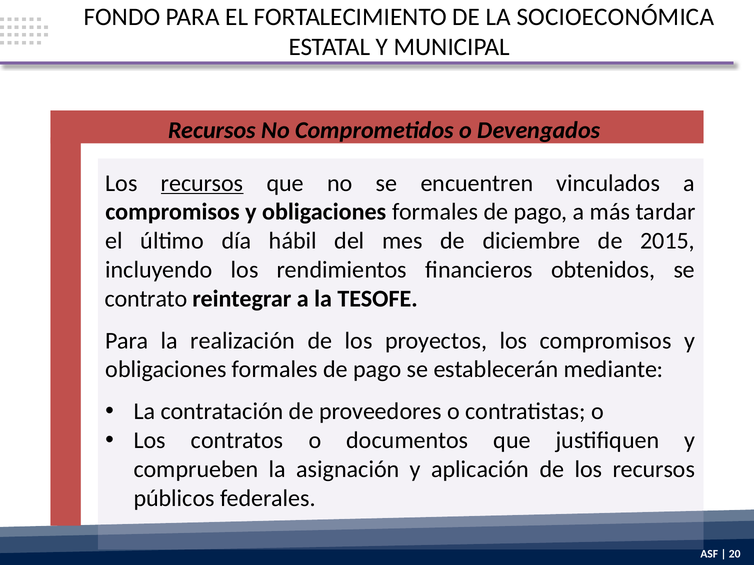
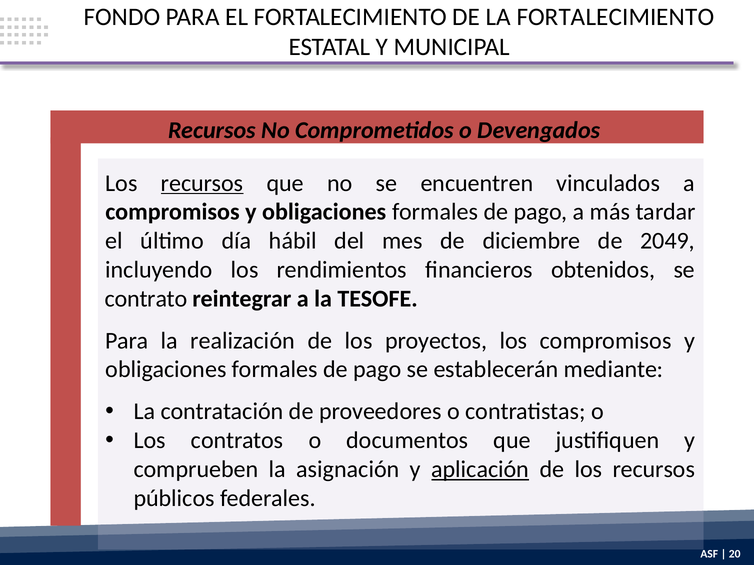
LA SOCIOECONÓMICA: SOCIOECONÓMICA -> FORTALECIMIENTO (615, 17)
2015: 2015 -> 2049 (668, 241)
aplicación underline: none -> present (480, 470)
